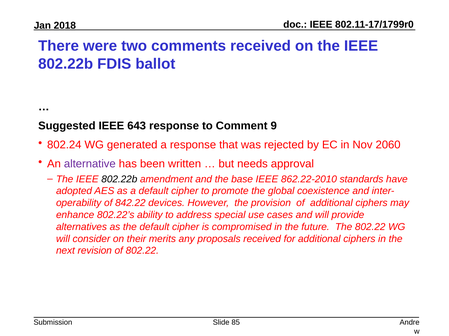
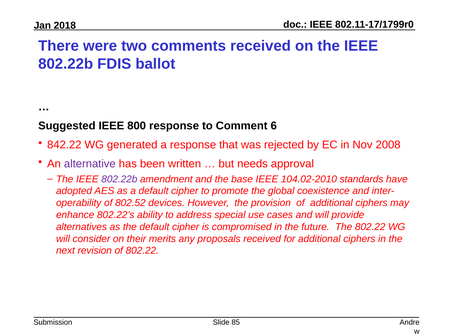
643: 643 -> 800 (137, 126)
9: 9 -> 6 (274, 126)
802.24: 802.24 -> 842.22 (64, 145)
2060: 2060 -> 2008 (388, 145)
802.22b colour: black -> purple (119, 179)
862.22-2010: 862.22-2010 -> 104.02-2010 (309, 179)
842.22: 842.22 -> 802.52 (130, 203)
